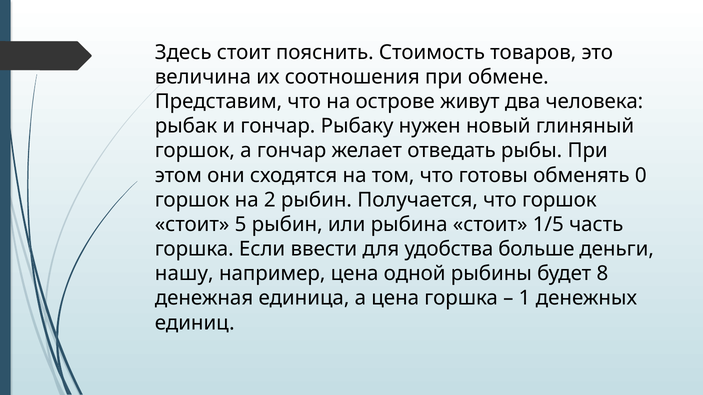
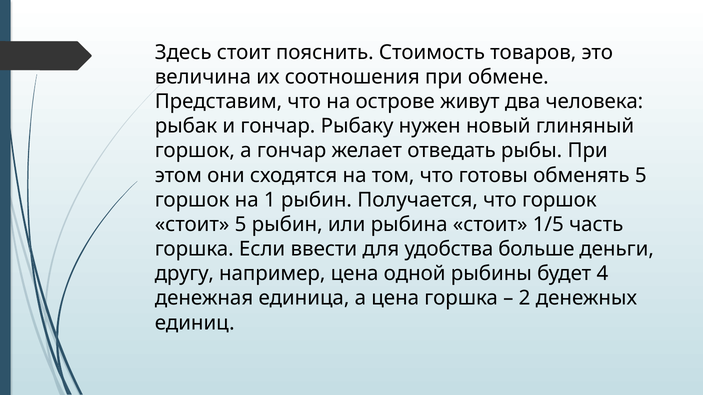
обменять 0: 0 -> 5 (641, 175)
2: 2 -> 1 (270, 200)
нашу: нашу -> другу (184, 274)
8: 8 -> 4 (602, 274)
1: 1 -> 2 (525, 299)
